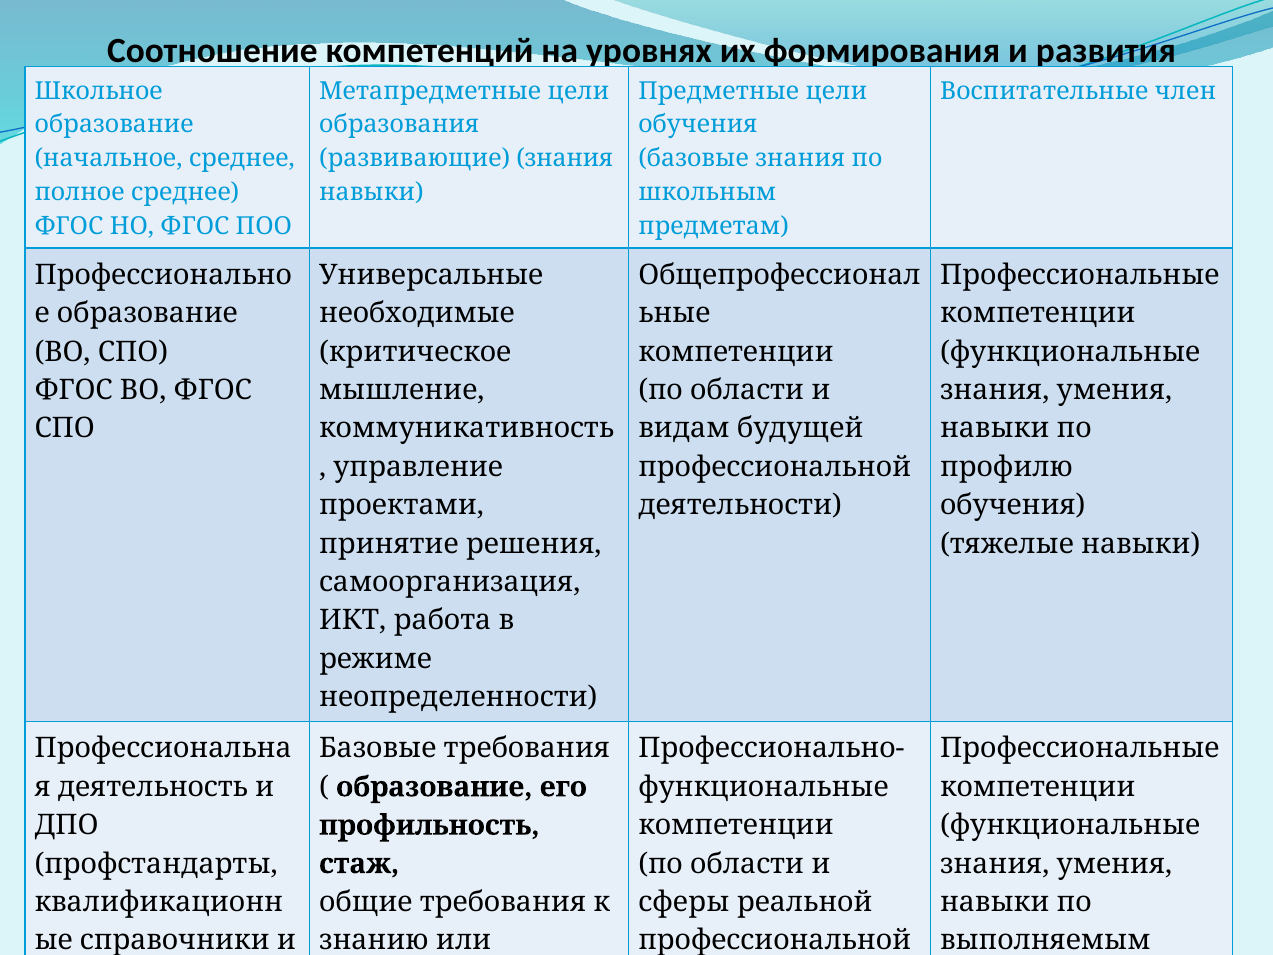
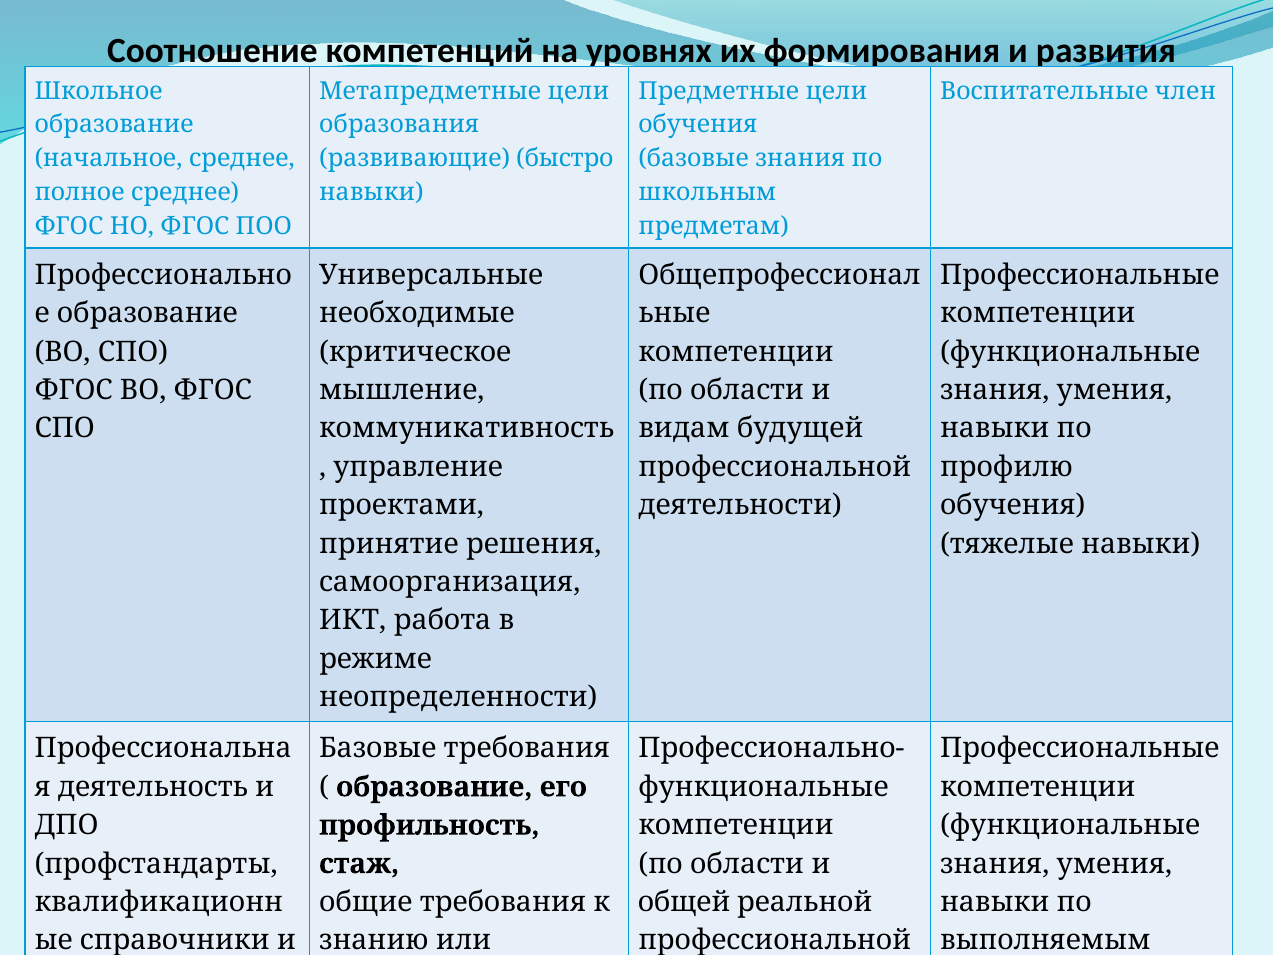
развивающие знания: знания -> быстро (565, 159)
сферы: сферы -> общей (684, 902)
